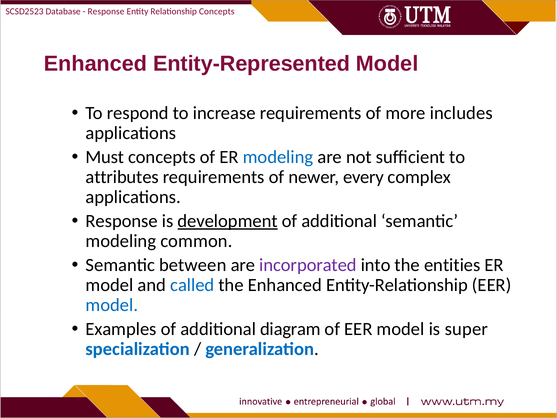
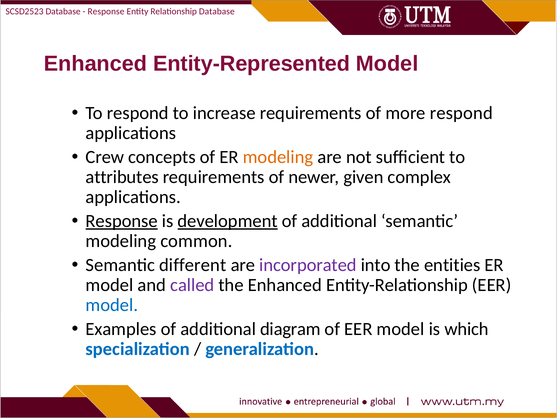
Relationship Concepts: Concepts -> Database (217, 11)
more includes: includes -> respond (461, 113)
Must: Must -> Crew (105, 157)
modeling colour: blue -> orange (278, 157)
every: every -> given (363, 177)
Response underline: none -> present (122, 221)
between: between -> different (193, 265)
called colour: blue -> purple (192, 285)
super: super -> which (466, 329)
